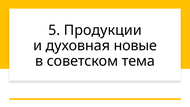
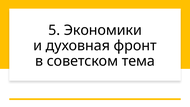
Продукции: Продукции -> Экономики (103, 30)
новые: новые -> фронт (135, 46)
